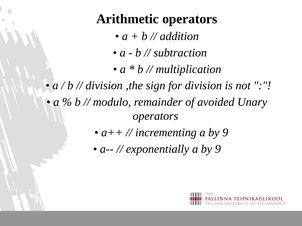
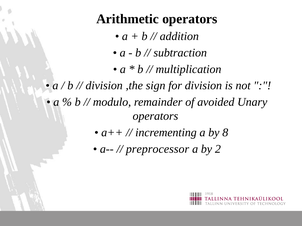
incrementing a by 9: 9 -> 8 (225, 133)
exponentially: exponentially -> preprocessor (158, 149)
9: 9 -> 2 (218, 149)
